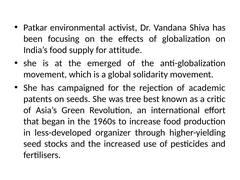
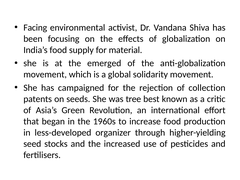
Patkar: Patkar -> Facing (35, 28)
attitude: attitude -> material (125, 50)
academic: academic -> collection (207, 88)
